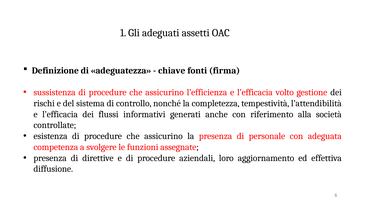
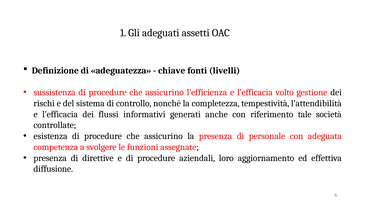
firma: firma -> livelli (225, 71)
alla: alla -> tale (305, 114)
